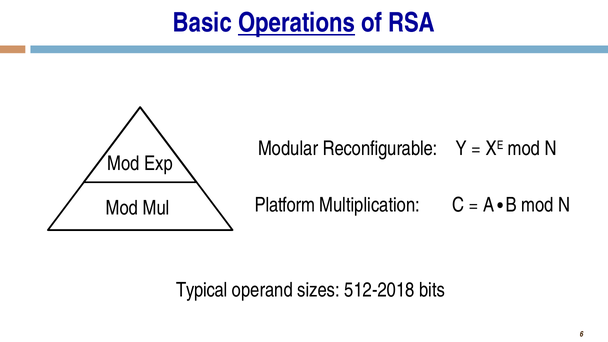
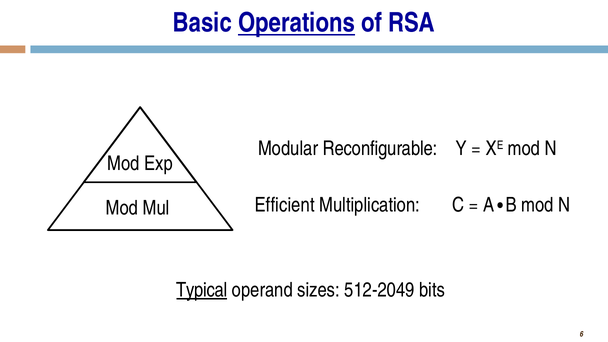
Platform: Platform -> Efficient (285, 205)
Typical underline: none -> present (202, 290)
512-2018: 512-2018 -> 512-2049 (380, 290)
